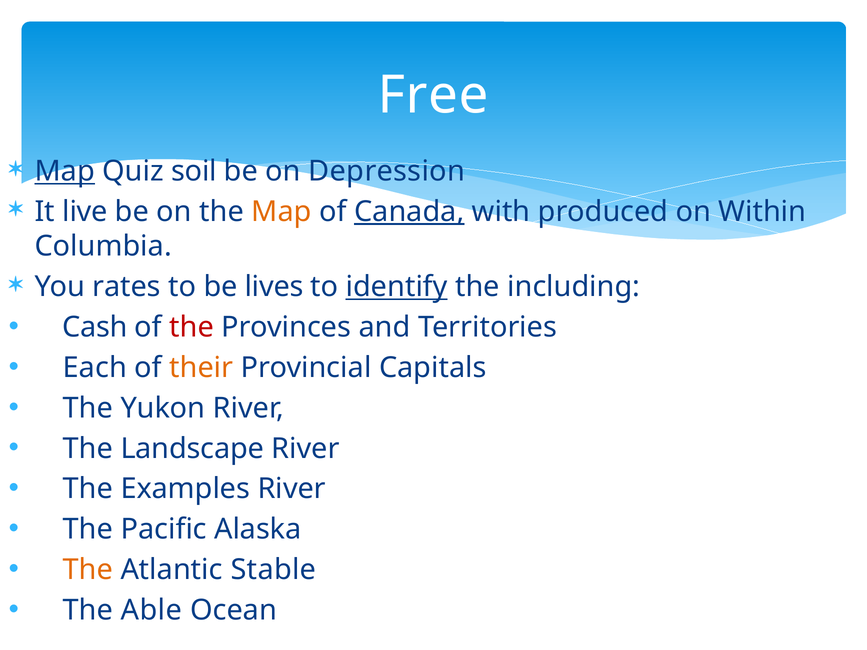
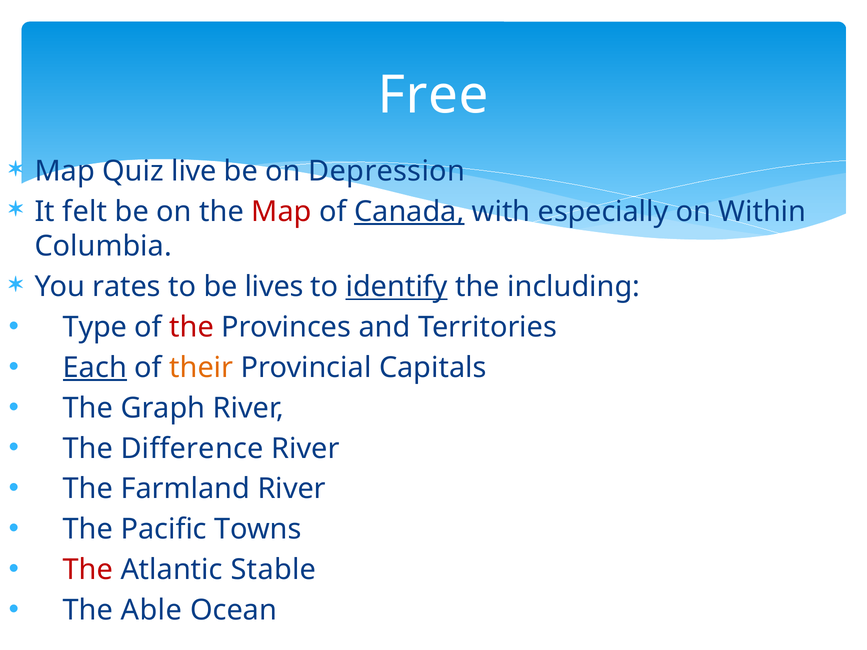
Map underline: present -> none (65, 171)
soil: soil -> live (194, 171)
live: live -> felt (85, 212)
Map colour: orange -> red (282, 212)
produced: produced -> especially (603, 212)
Cash: Cash -> Type (95, 327)
Each underline: none -> present (95, 368)
Yukon: Yukon -> Graph (163, 408)
Landscape: Landscape -> Difference (192, 449)
Examples: Examples -> Farmland (185, 489)
Alaska: Alaska -> Towns (258, 530)
The colour: orange -> red (88, 570)
